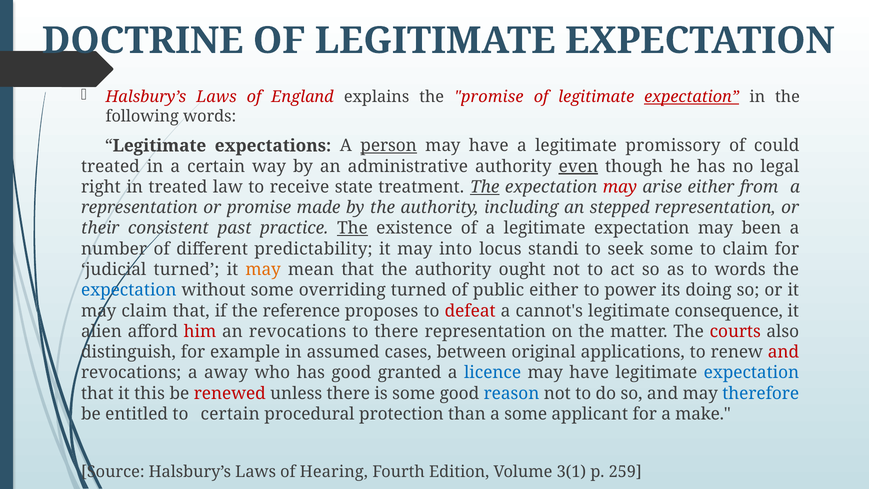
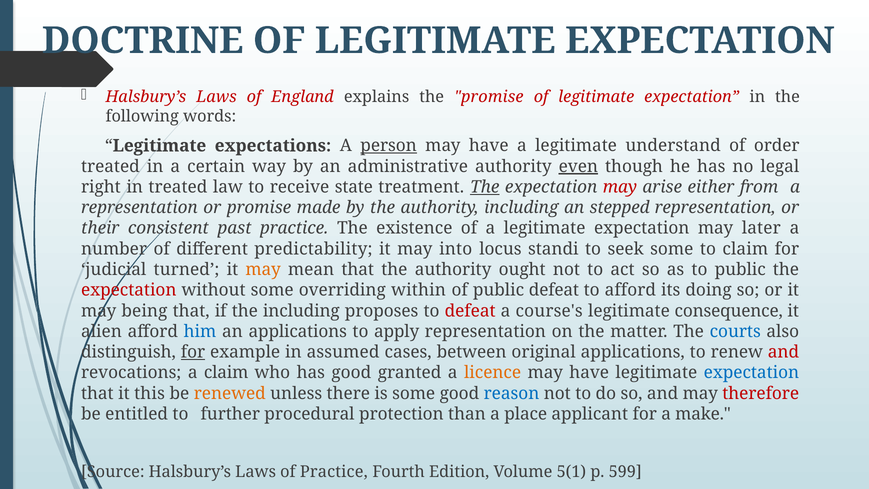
expectation underline: present -> none (692, 97)
promissory: promissory -> understand (673, 146)
could: could -> order (777, 146)
The underline: present -> none (353, 228)
been: been -> later (761, 228)
to words: words -> public (740, 269)
expectation colour: blue -> red (129, 290)
overriding turned: turned -> within (419, 290)
public either: either -> defeat (554, 290)
to power: power -> afford (630, 290)
may claim: claim -> being (144, 311)
the reference: reference -> including (301, 311)
cannot's: cannot's -> course's (549, 311)
him colour: red -> blue (200, 331)
an revocations: revocations -> applications (298, 331)
to there: there -> apply (397, 331)
courts colour: red -> blue (735, 331)
for underline: none -> present (193, 352)
a away: away -> claim (226, 373)
licence colour: blue -> orange (493, 373)
renewed colour: red -> orange (230, 393)
therefore colour: blue -> red (761, 393)
to certain: certain -> further (230, 414)
a some: some -> place (526, 414)
of Hearing: Hearing -> Practice (334, 472)
3(1: 3(1 -> 5(1 (571, 472)
259: 259 -> 599 (625, 472)
